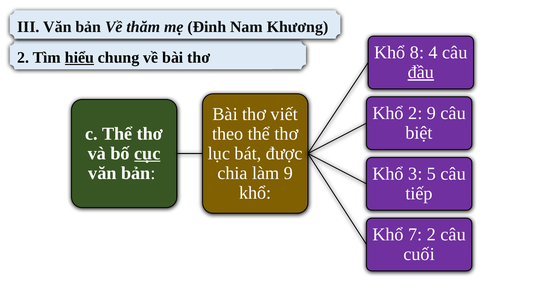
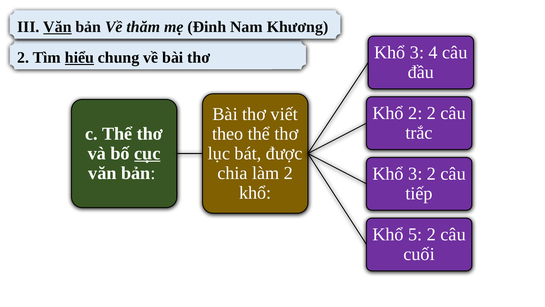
Văn underline: none -> present (57, 27)
8: 8 -> 3 (417, 52)
đầu underline: present -> none (421, 72)
2 9: 9 -> 2 (431, 113)
biệt: biệt -> trắc (419, 133)
làm 9: 9 -> 2 (289, 173)
3 5: 5 -> 2 (431, 174)
7: 7 -> 5 (415, 234)
